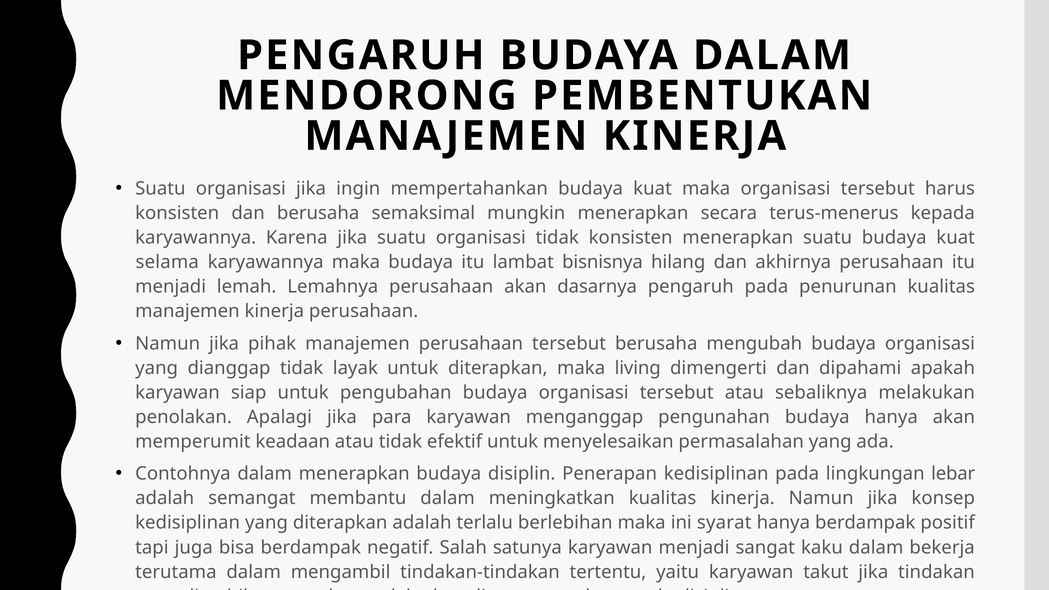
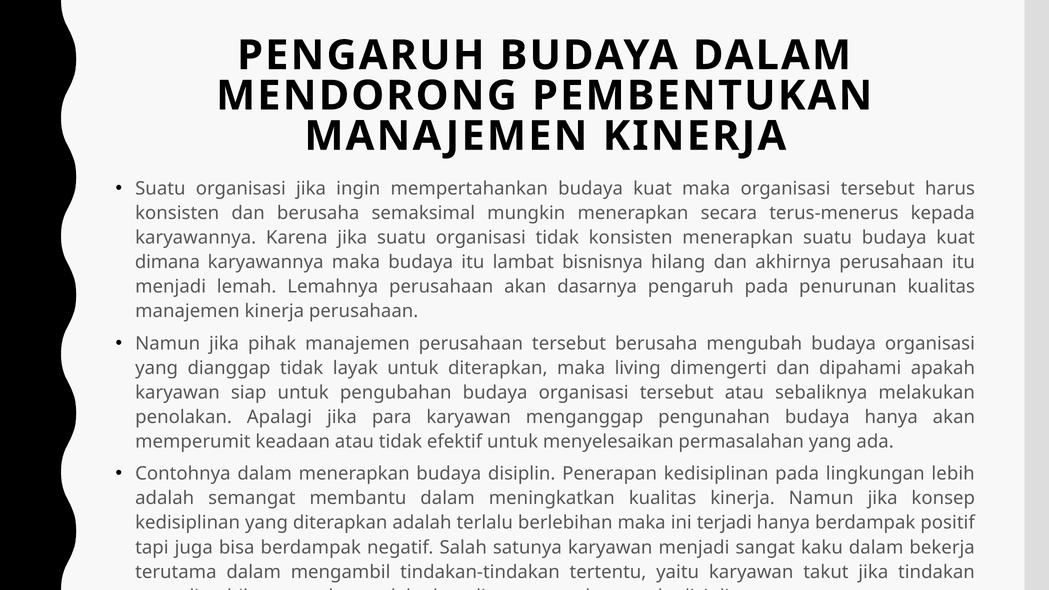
selama: selama -> dimana (167, 262)
lebar: lebar -> lebih (953, 474)
syarat: syarat -> terjadi (724, 523)
